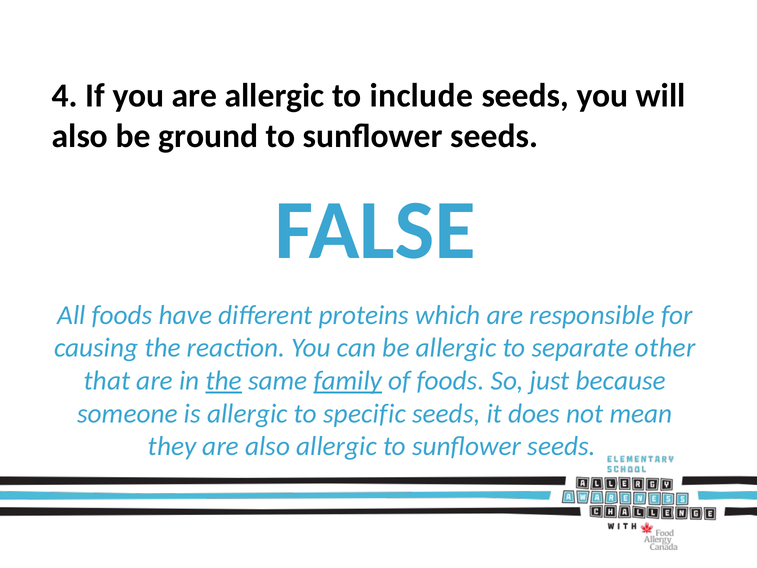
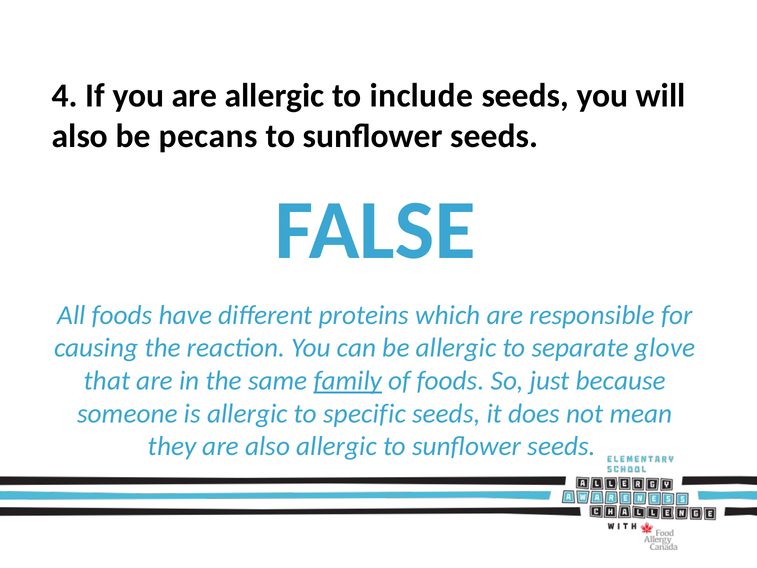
ground: ground -> pecans (208, 136)
other: other -> glove (665, 348)
the underline: present -> none (224, 381)
